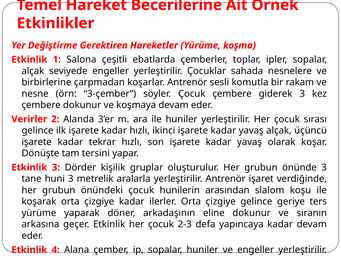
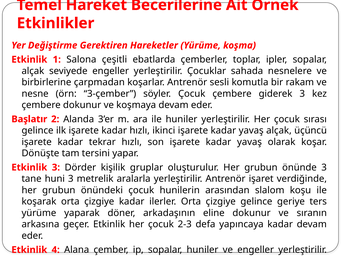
Verirler: Verirler -> Başlatır (29, 119)
